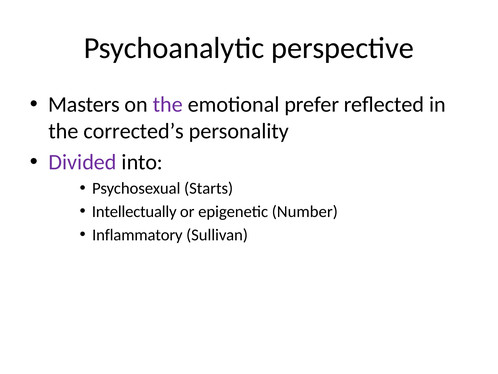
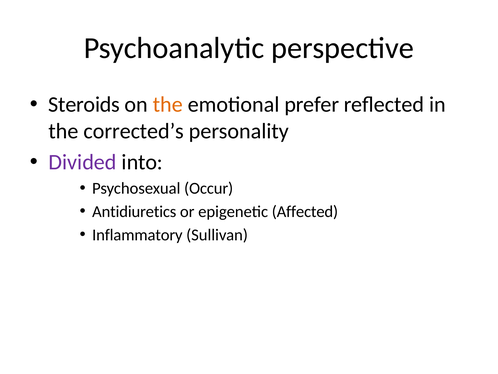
Masters: Masters -> Steroids (84, 104)
the colour: purple -> orange (168, 104)
Starts: Starts -> Occur (209, 188)
Intellectually: Intellectually -> Antidiuretics (134, 211)
Number: Number -> Affected (305, 211)
